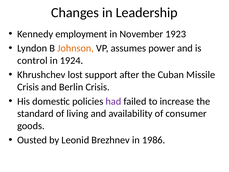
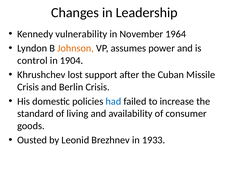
employment: employment -> vulnerability (81, 34)
1923: 1923 -> 1964 (176, 34)
1924: 1924 -> 1904 (72, 60)
had colour: purple -> blue (113, 101)
1986: 1986 -> 1933 (154, 140)
